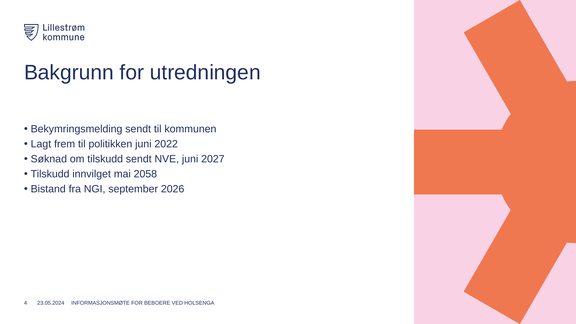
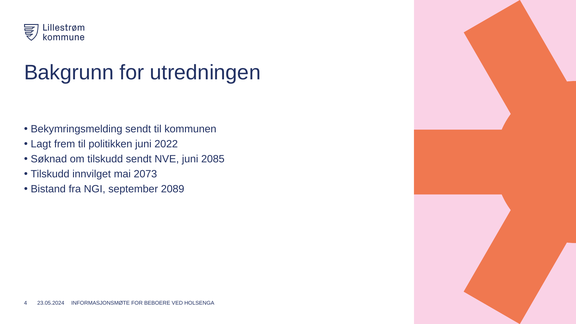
2027: 2027 -> 2085 (213, 159)
2058: 2058 -> 2073 (145, 174)
2026: 2026 -> 2089 (173, 189)
